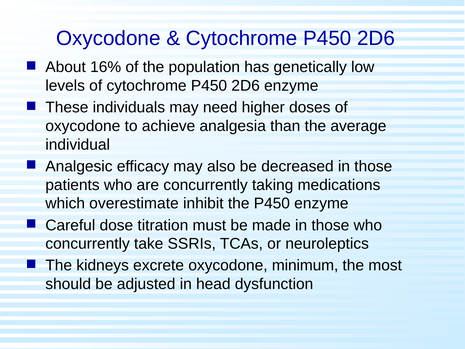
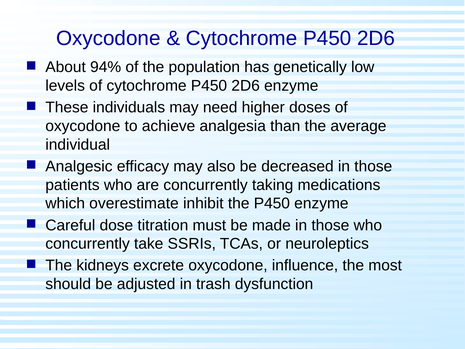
16%: 16% -> 94% (106, 67)
minimum: minimum -> influence (305, 265)
head: head -> trash (213, 284)
